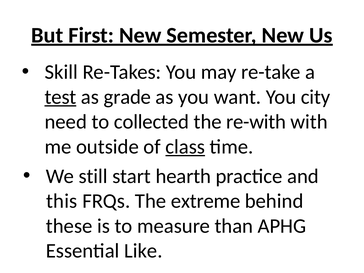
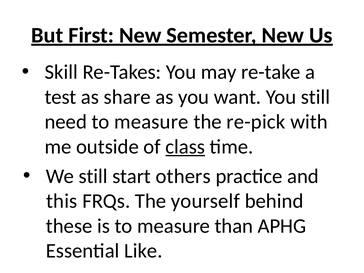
test underline: present -> none (60, 97)
grade: grade -> share (127, 97)
You city: city -> still (315, 97)
need to collected: collected -> measure (151, 122)
re-with: re-with -> re-pick (256, 122)
hearth: hearth -> others (183, 176)
extreme: extreme -> yourself (205, 201)
